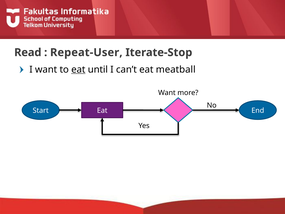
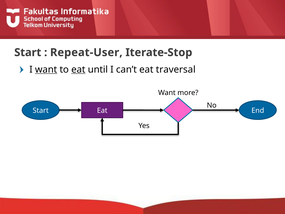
Read: Read -> Start (28, 52)
want underline: none -> present (46, 69)
meatball: meatball -> traversal (176, 69)
